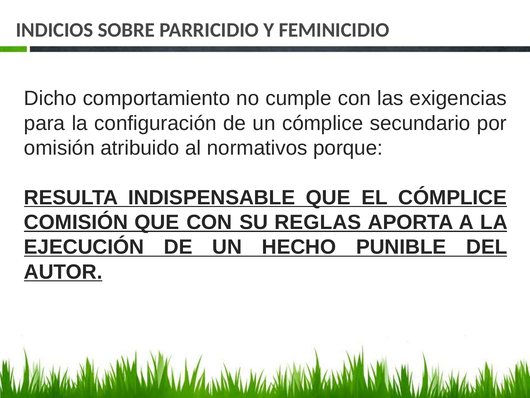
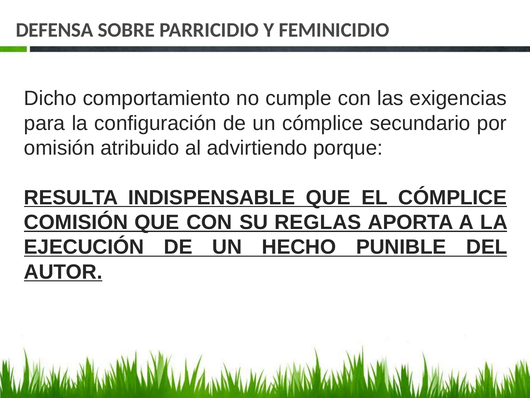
INDICIOS: INDICIOS -> DEFENSA (55, 30)
normativos: normativos -> advirtiendo (257, 148)
